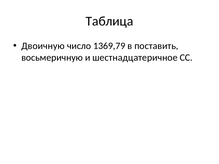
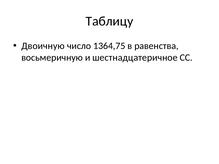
Таблица: Таблица -> Таблицу (109, 21)
1369,79: 1369,79 -> 1364,75 (109, 46)
поставить: поставить -> равенства (156, 46)
